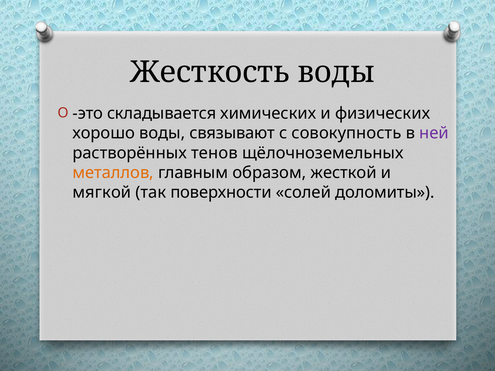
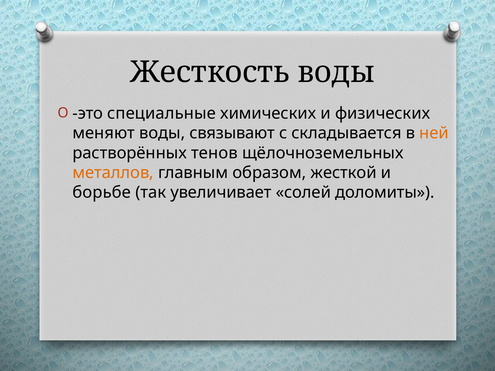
складывается: складывается -> специальные (162, 113)
хорошо: хорошо -> меняют (104, 133)
совокупность: совокупность -> складывается (347, 133)
ней colour: purple -> orange (434, 133)
мягкой: мягкой -> борьбе (102, 193)
поверхности: поверхности -> увеличивает (221, 193)
